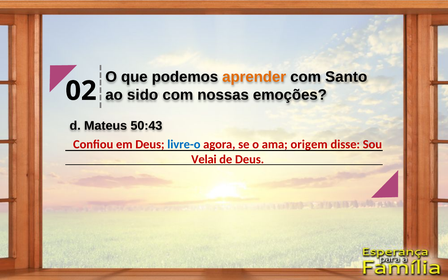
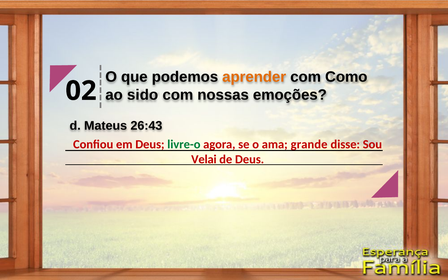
Santo: Santo -> Como (346, 77)
50:43: 50:43 -> 26:43 (146, 126)
livre-o colour: blue -> green (184, 144)
origem: origem -> grande (309, 144)
